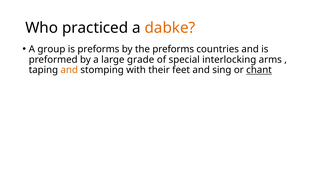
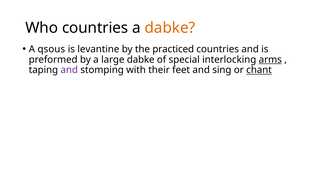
Who practiced: practiced -> countries (95, 28)
group: group -> qsous (51, 49)
is preforms: preforms -> levantine (98, 49)
the preforms: preforms -> practiced (173, 49)
large grade: grade -> dabke (141, 59)
arms underline: none -> present (270, 59)
and colour: orange -> purple (69, 70)
